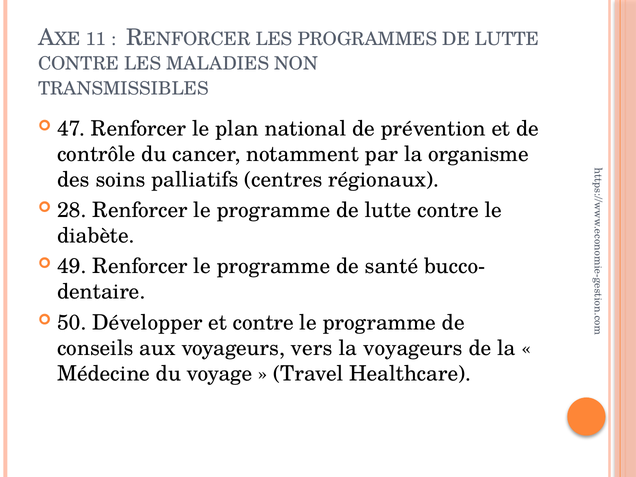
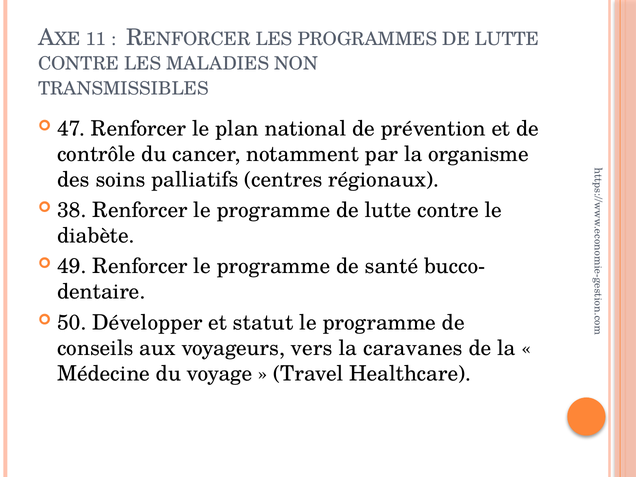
28: 28 -> 38 (72, 210)
et contre: contre -> statut (263, 323)
la voyageurs: voyageurs -> caravanes (413, 348)
